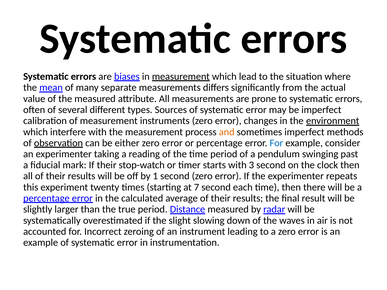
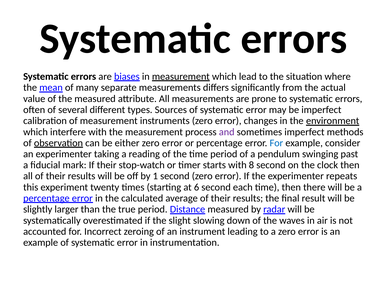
and colour: orange -> purple (227, 132)
3: 3 -> 8 (251, 165)
7: 7 -> 6 (197, 187)
